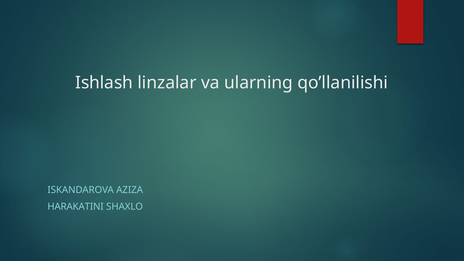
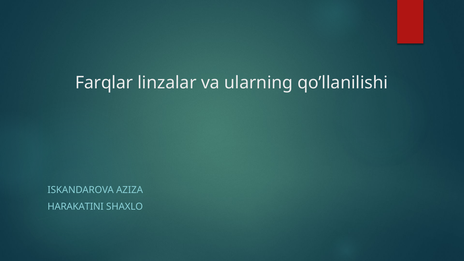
Ishlash: Ishlash -> Farqlar (104, 83)
